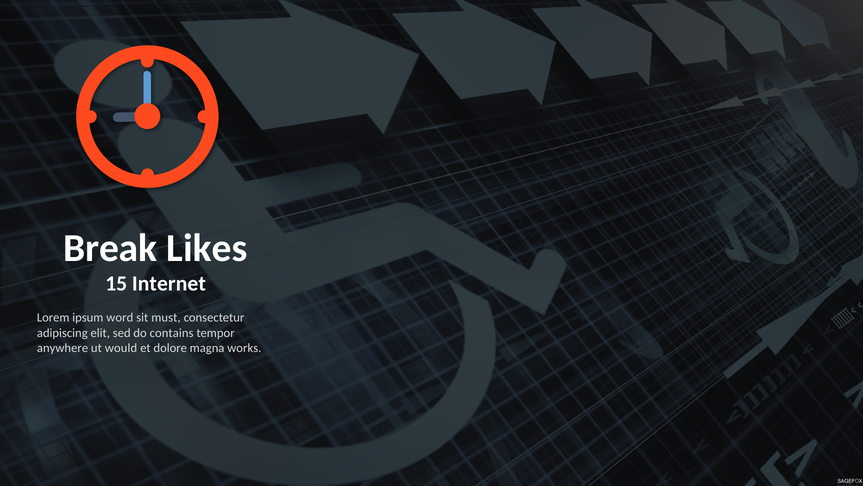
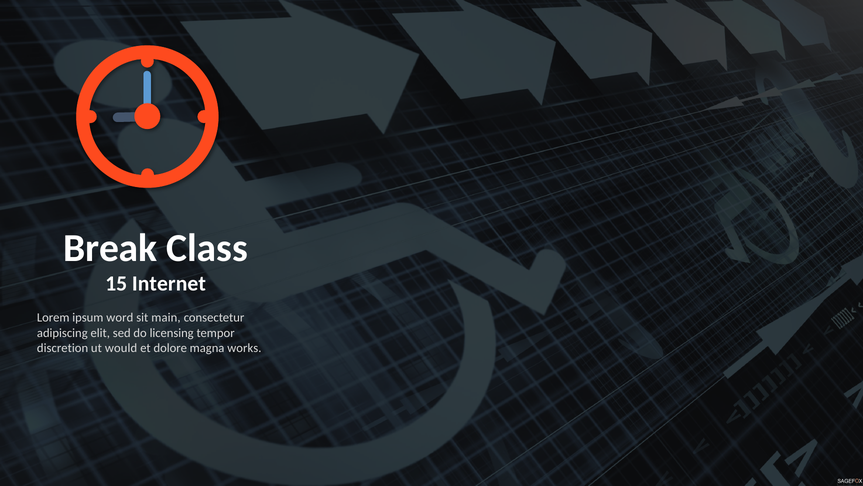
Likes: Likes -> Class (207, 248)
must: must -> main (166, 317)
contains: contains -> licensing (172, 332)
anywhere: anywhere -> discretion (63, 348)
